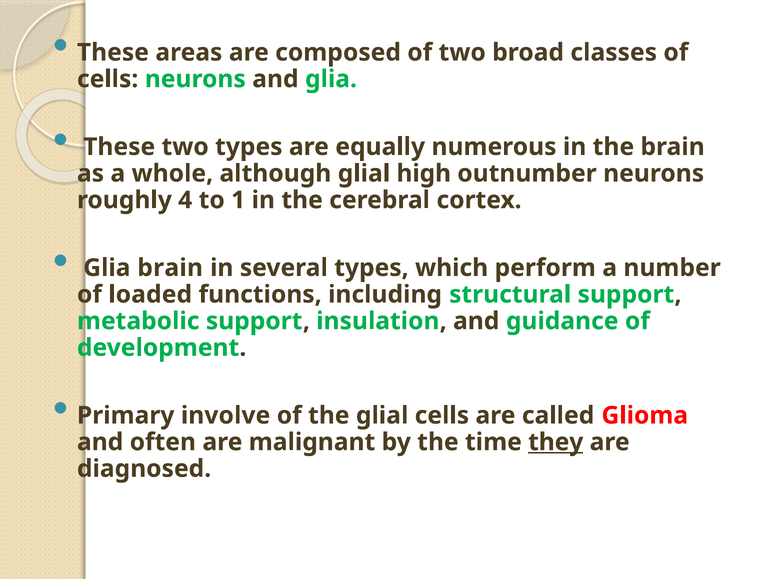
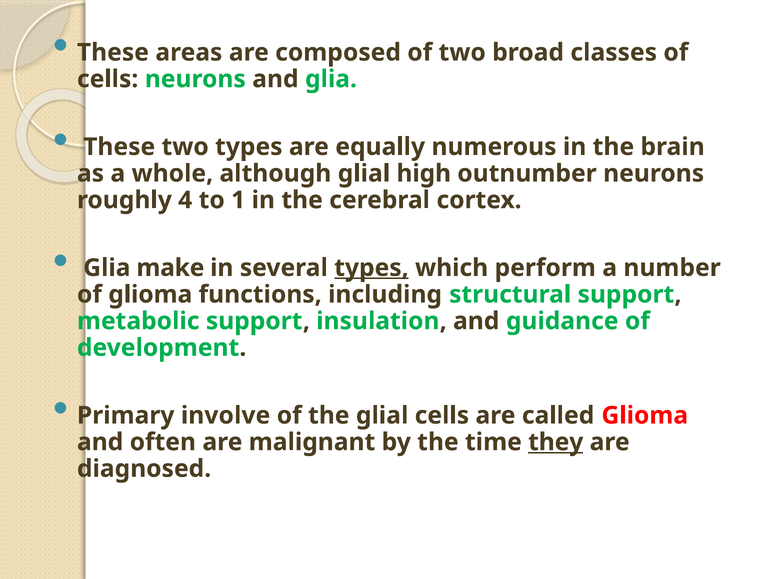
Glia brain: brain -> make (170, 267)
types underline: none -> present (371, 267)
of loaded: loaded -> glioma (150, 294)
